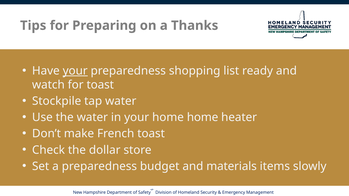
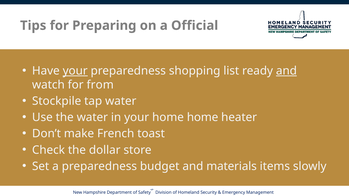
Thanks: Thanks -> Official (195, 26)
and underline: none -> present (286, 71)
for toast: toast -> from (100, 85)
